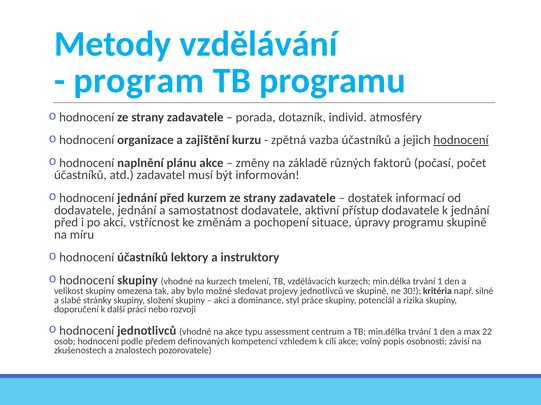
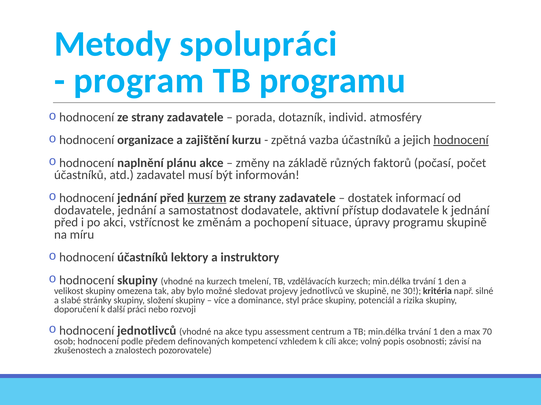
vzdělávání: vzdělávání -> spolupráci (258, 44)
kurzem underline: none -> present (207, 198)
akci: akci -> více (222, 301)
22: 22 -> 70 (487, 332)
